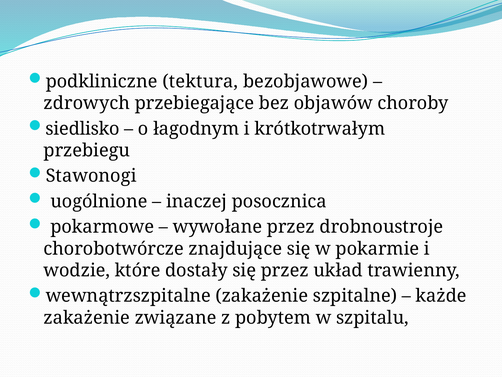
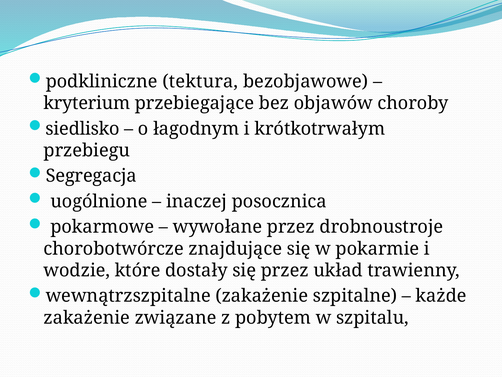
zdrowych: zdrowych -> kryterium (87, 103)
Stawonogi: Stawonogi -> Segregacja (91, 176)
